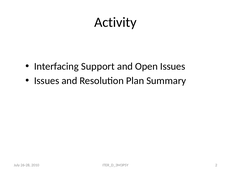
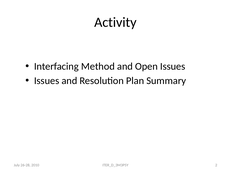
Support: Support -> Method (98, 66)
